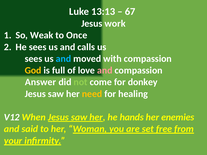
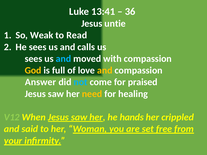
13:13: 13:13 -> 13:41 (103, 12)
67: 67 -> 36 (130, 12)
work: work -> untie (115, 24)
Once: Once -> Read (77, 35)
and colour: pink -> yellow (105, 71)
not colour: light green -> light blue (81, 82)
donkey: donkey -> praised (143, 82)
V12 colour: white -> light green (12, 117)
enemies: enemies -> crippled (178, 117)
